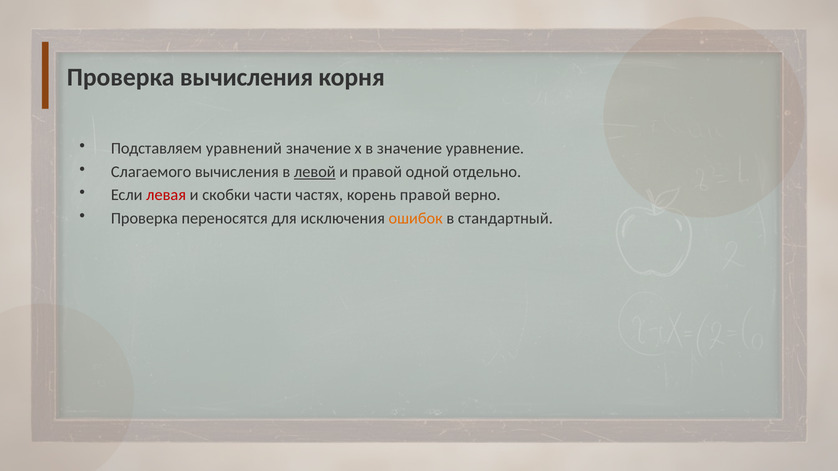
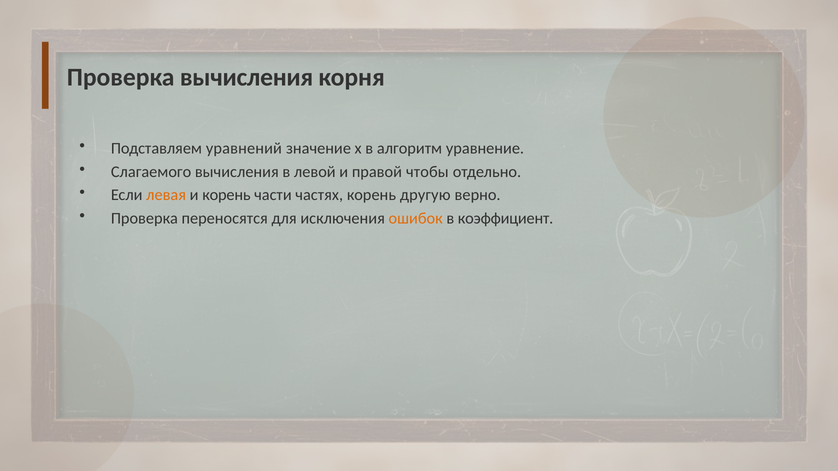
в значение: значение -> алгоритм (410, 149)
левой underline: present -> none (315, 172)
одной: одной -> чтобы (427, 172)
левая colour: red -> orange (166, 195)
и скобки: скобки -> корень (226, 195)
корень правой: правой -> другую (425, 195)
стандартный: стандартный -> коэффициент (506, 219)
